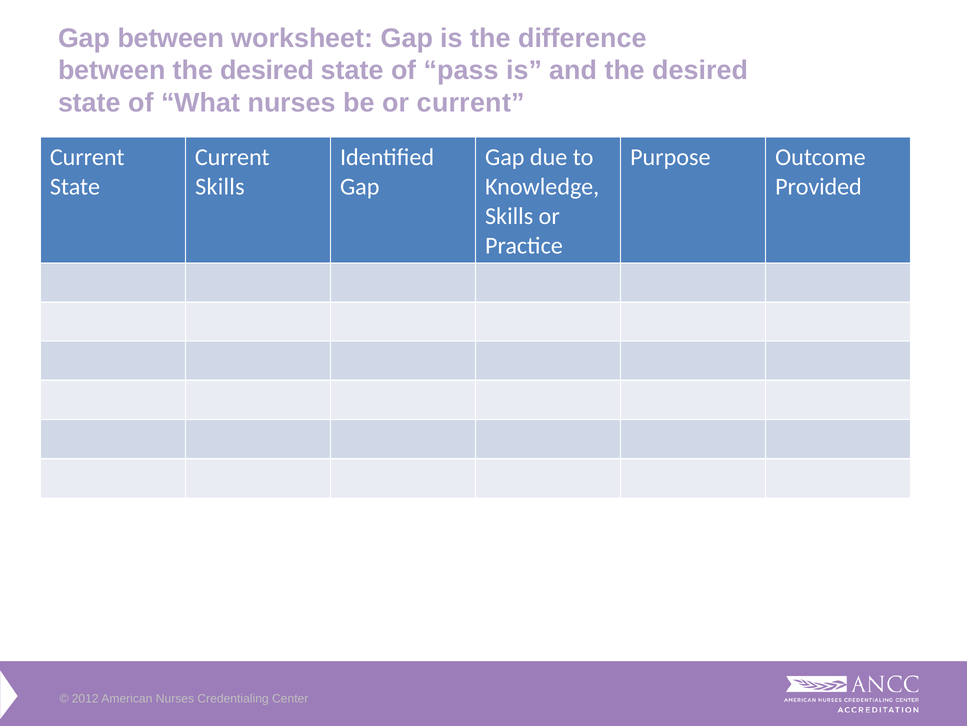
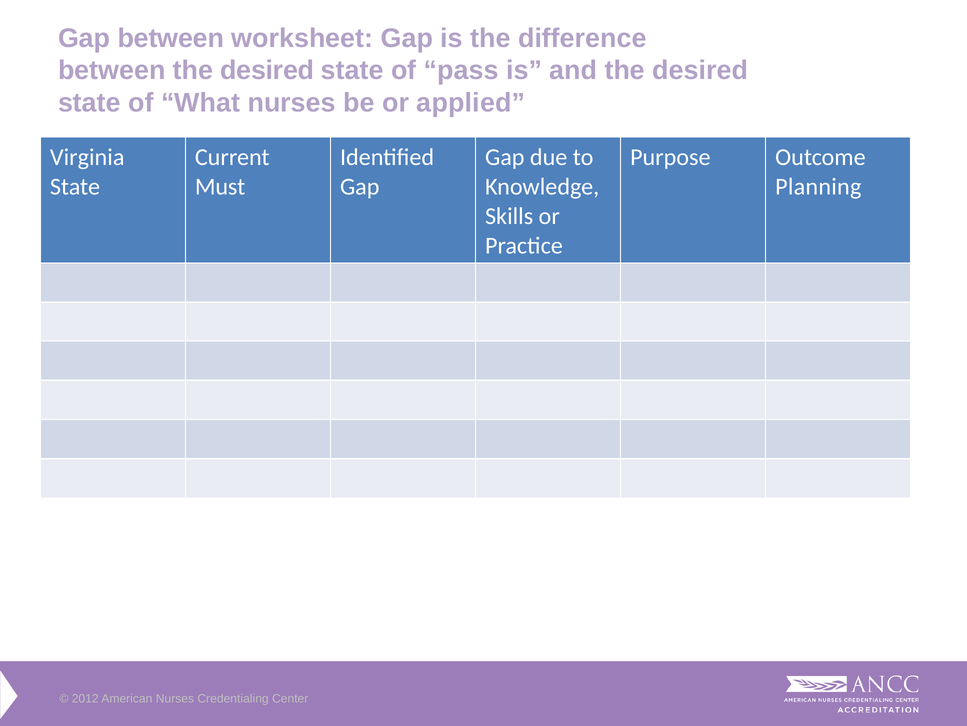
or current: current -> applied (471, 103)
Current: Current -> Virginia (87, 157)
Skills: Skills -> Must (220, 186)
Provided: Provided -> Planning (818, 186)
